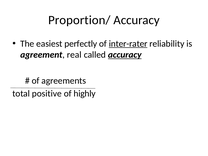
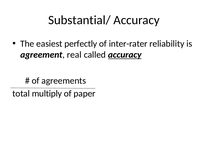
Proportion/: Proportion/ -> Substantial/ (79, 20)
inter-rater underline: present -> none (128, 44)
positive: positive -> multiply (47, 94)
highly: highly -> paper (85, 94)
